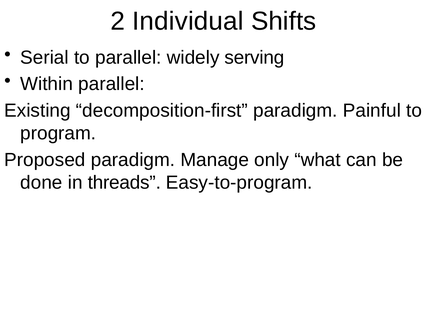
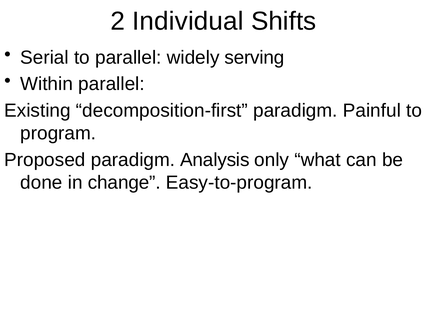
Manage: Manage -> Analysis (215, 160)
threads: threads -> change (124, 183)
